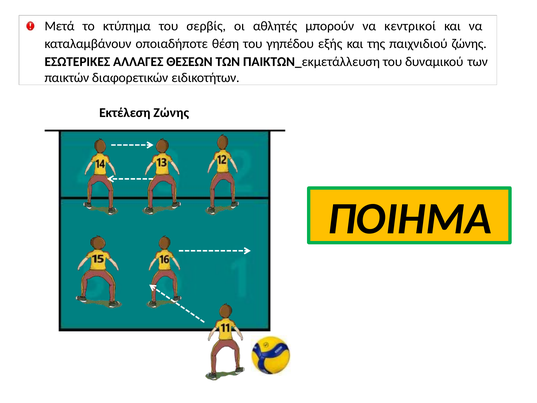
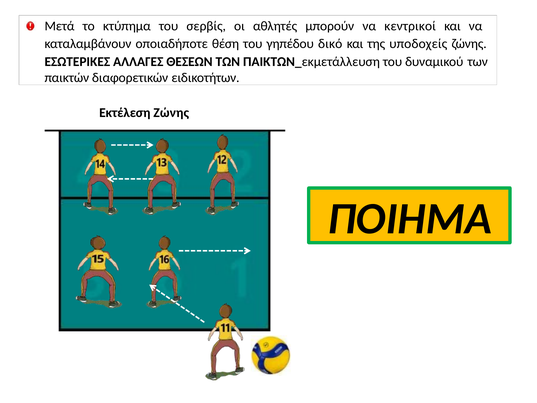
εξής: εξής -> δικό (330, 44)
παιχνιδιού: παιχνιδιού -> υποδοχείς (418, 44)
